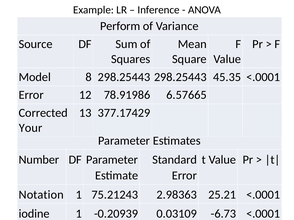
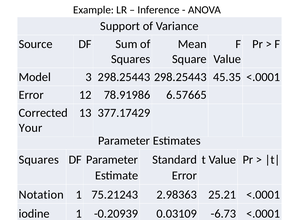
Perform: Perform -> Support (120, 26)
8: 8 -> 3 (89, 77)
Number: Number -> Squares (39, 160)
